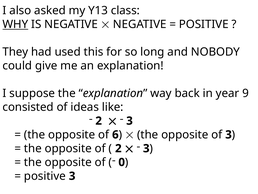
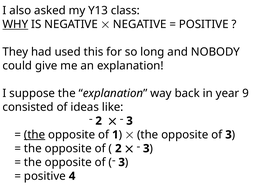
the underline: none -> present (35, 134)
6: 6 -> 1 (115, 134)
0: 0 -> 3 (122, 162)
positive 3: 3 -> 4 (72, 176)
